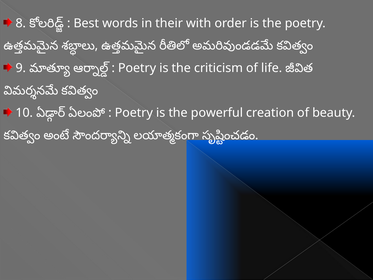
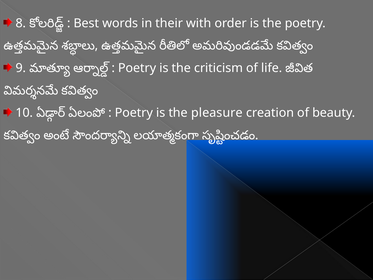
powerful: powerful -> pleasure (217, 113)
